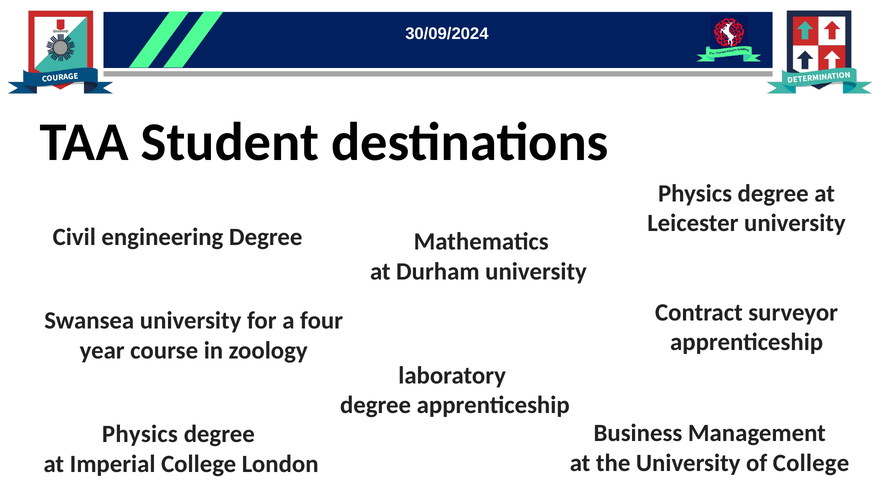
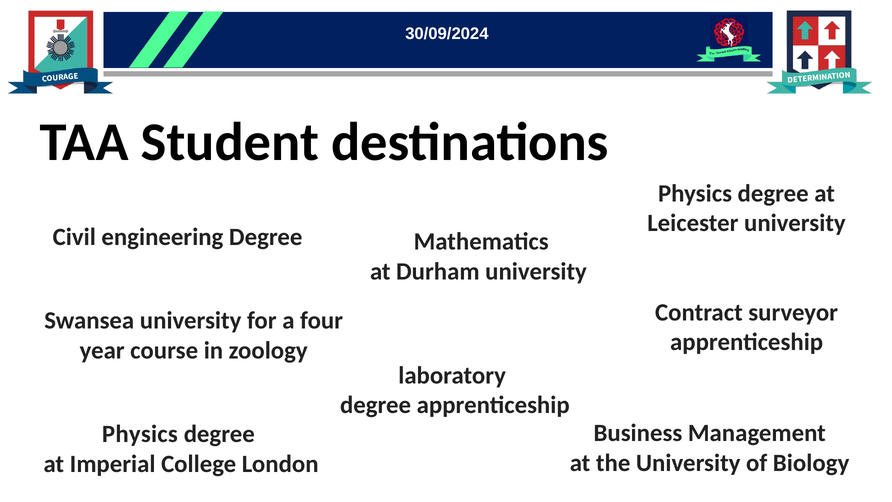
of College: College -> Biology (811, 463)
